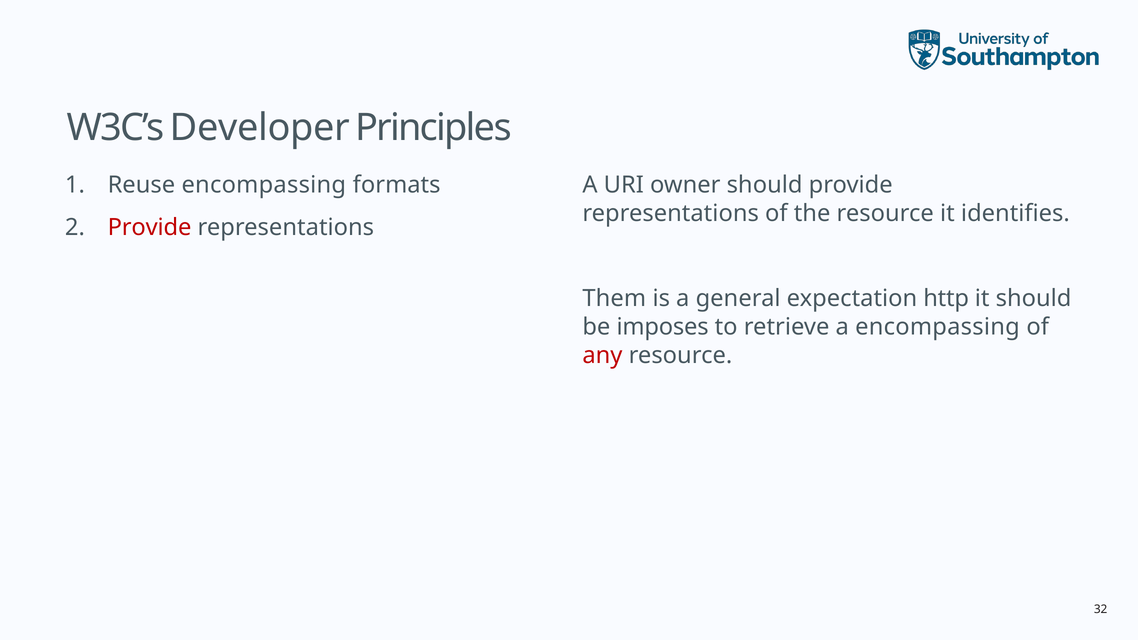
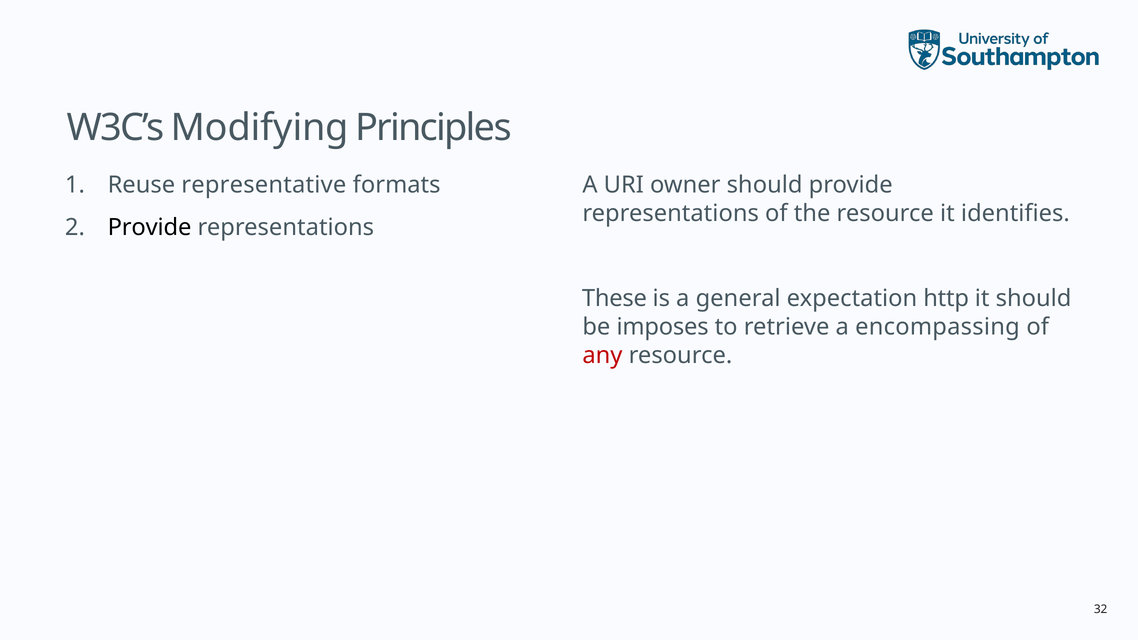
Developer: Developer -> Modifying (260, 128)
Reuse encompassing: encompassing -> representative (264, 185)
Provide colour: red -> black (150, 227)
Them: Them -> These (614, 299)
